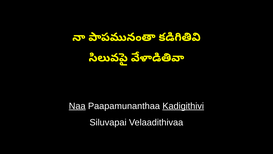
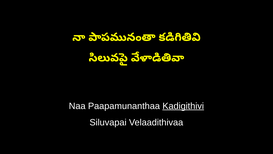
Naa underline: present -> none (77, 106)
